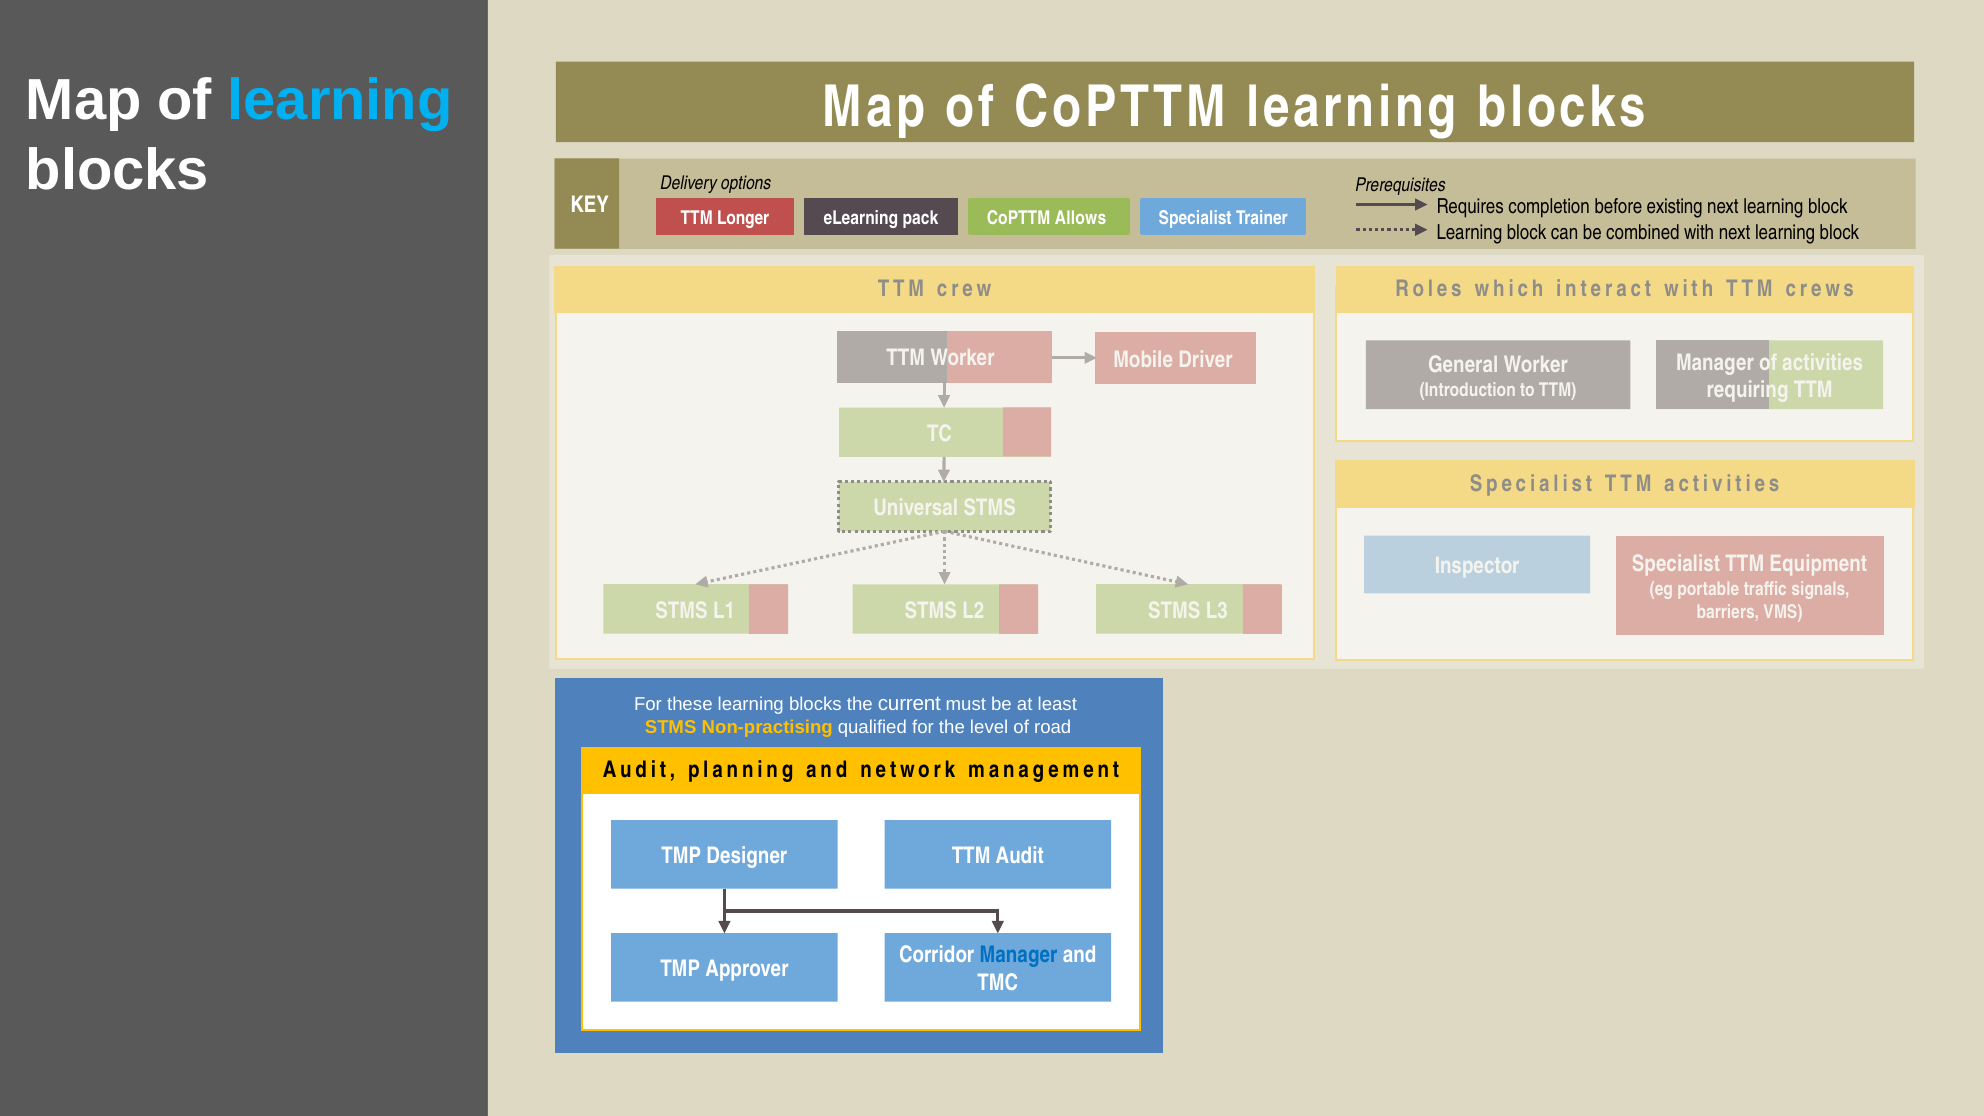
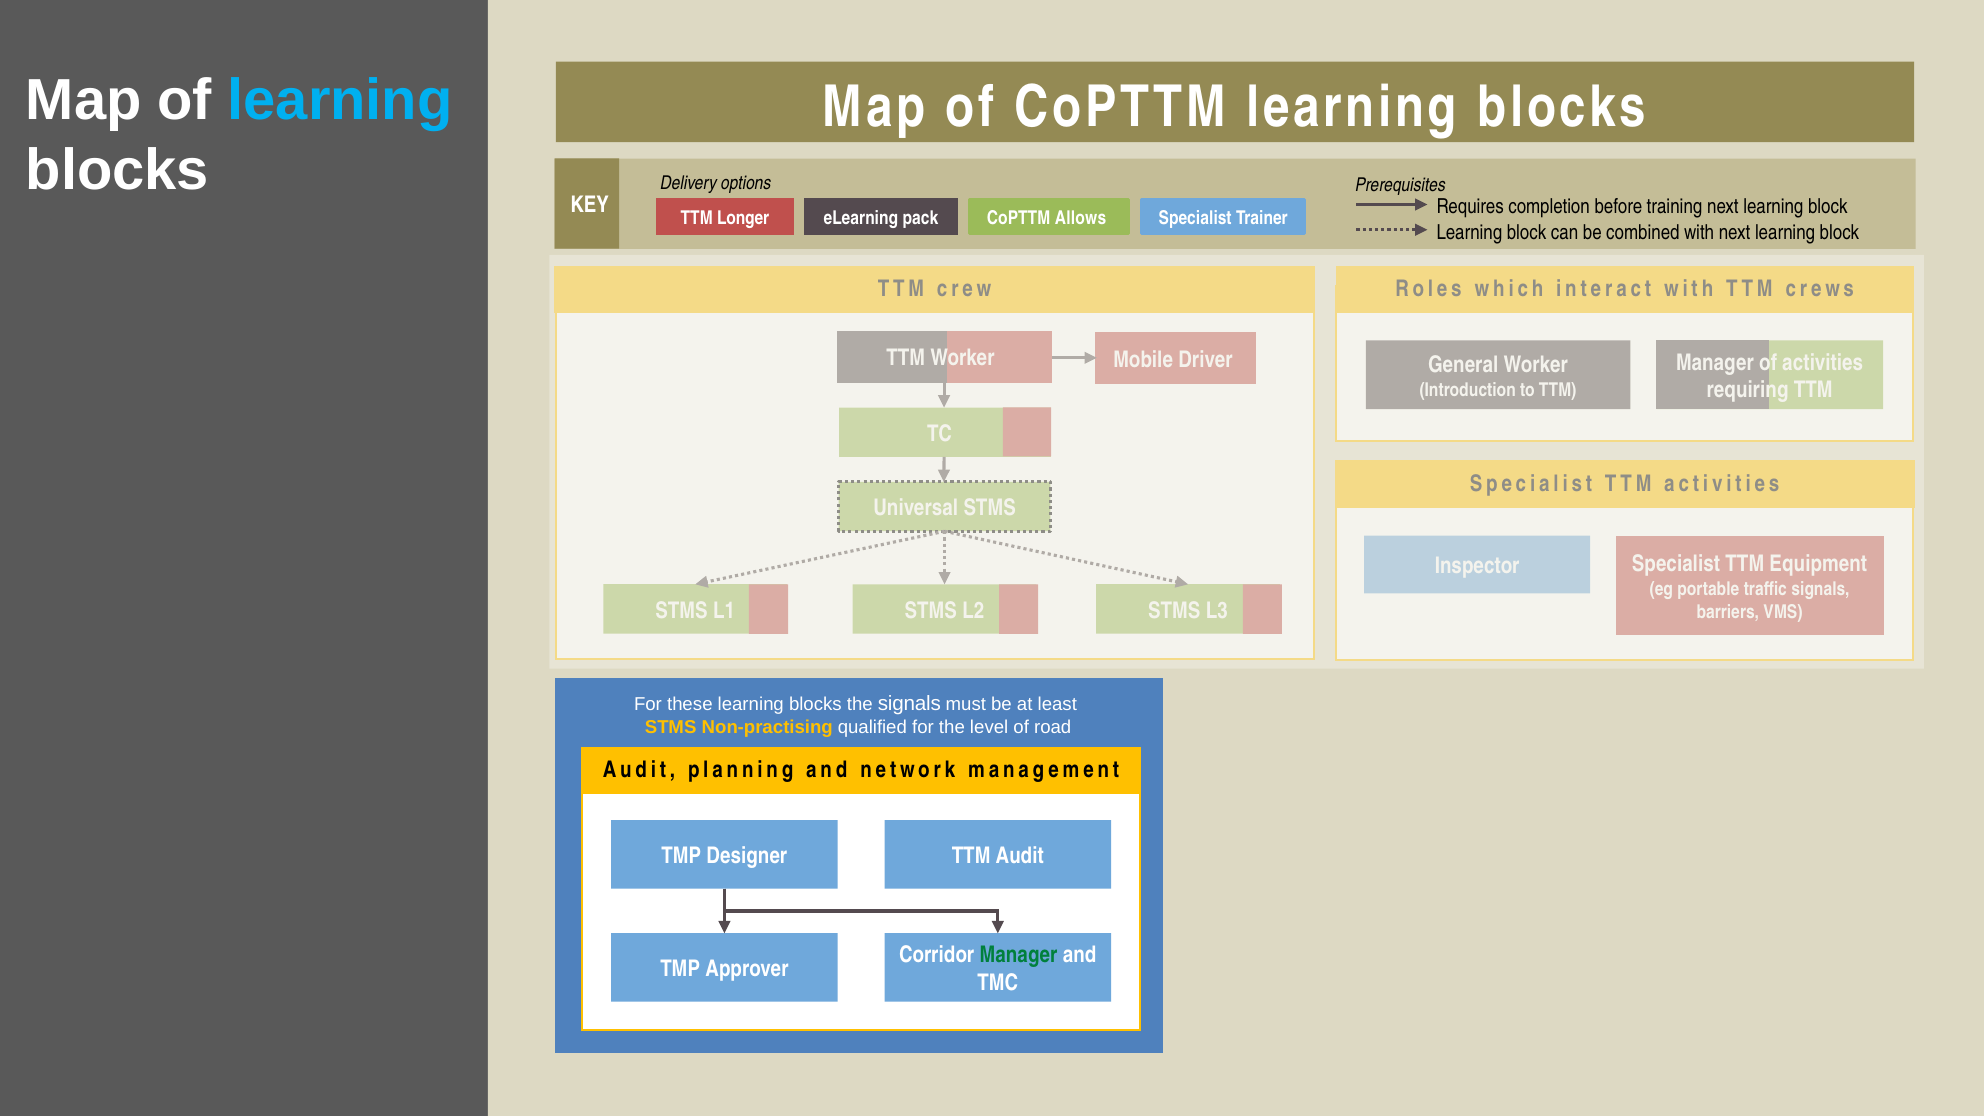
existing: existing -> training (1675, 207)
the current: current -> signals (909, 704)
Manager colour: blue -> green (1019, 955)
